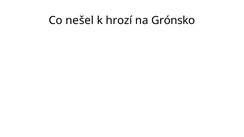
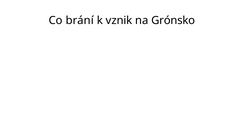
nešel: nešel -> brání (80, 20)
hrozí: hrozí -> vznik (119, 20)
